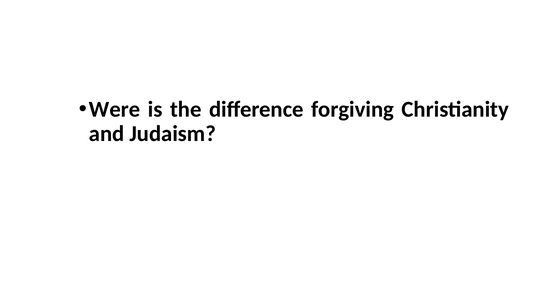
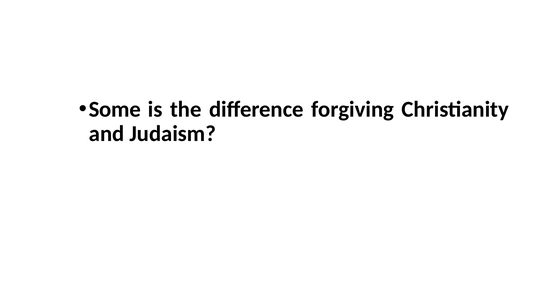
Were: Were -> Some (115, 109)
